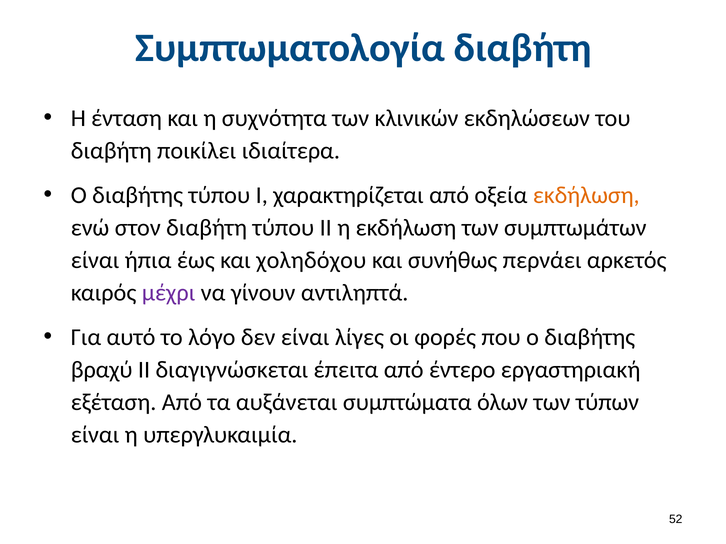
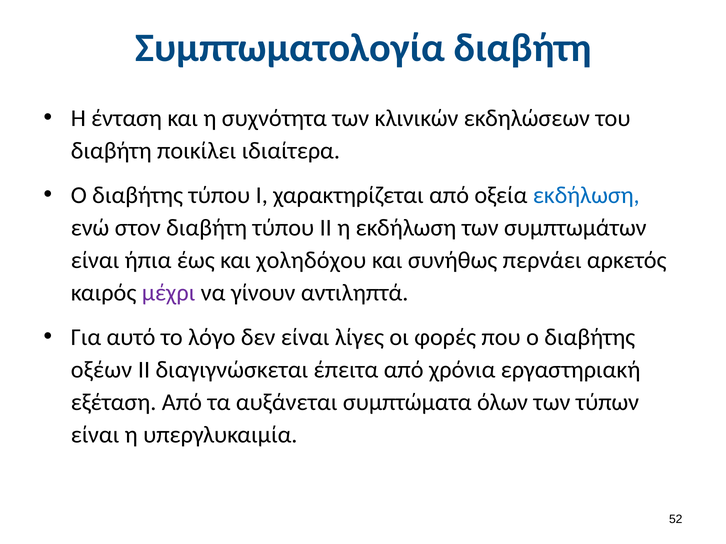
εκδήλωση colour: orange -> blue (586, 195)
βραχύ: βραχύ -> οξέων (102, 370)
έντερο: έντερο -> χρόνια (462, 370)
